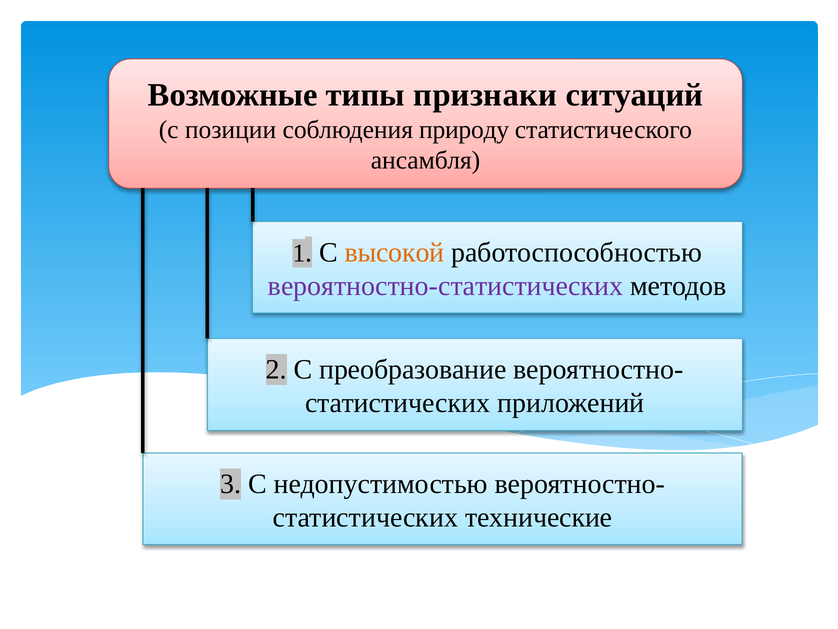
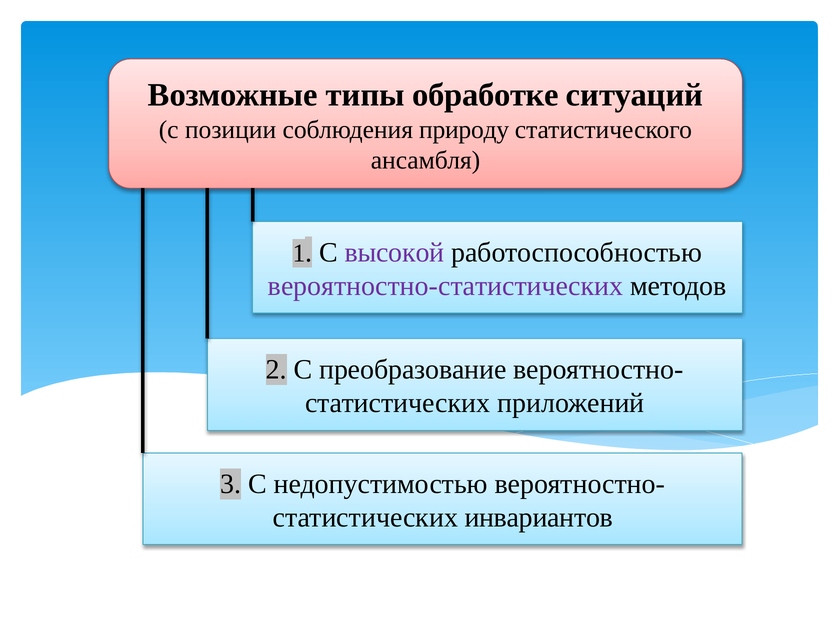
признаки: признаки -> обработке (486, 95)
высокой colour: orange -> purple (395, 252)
технические: технические -> инвариантов (539, 517)
